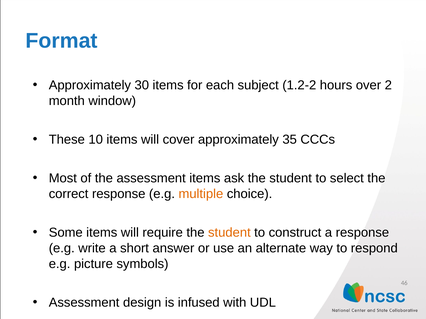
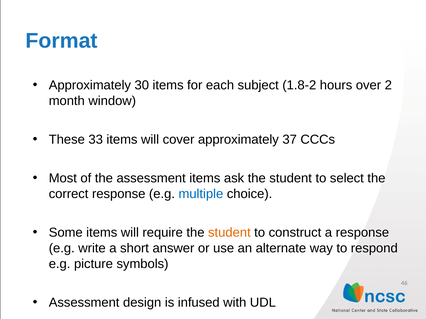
1.2-2: 1.2-2 -> 1.8-2 (299, 85)
10: 10 -> 33 (96, 140)
35: 35 -> 37 (290, 140)
multiple colour: orange -> blue (201, 194)
